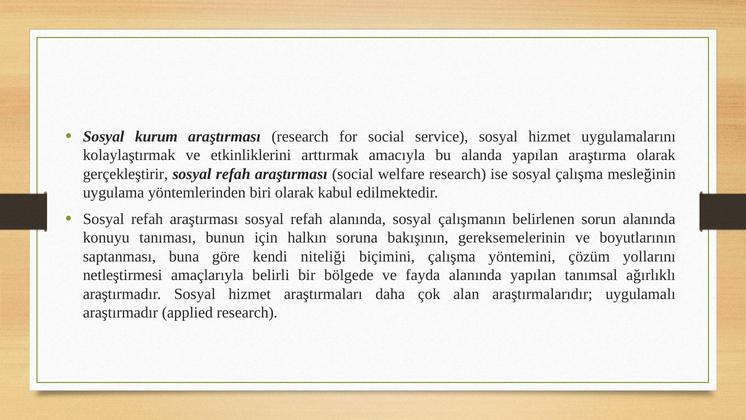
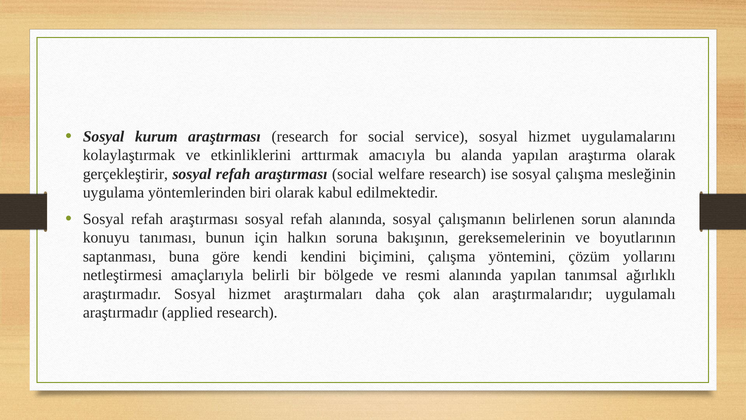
niteliği: niteliği -> kendini (323, 256)
fayda: fayda -> resmi (423, 275)
